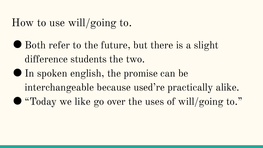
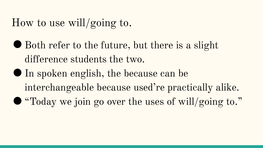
the promise: promise -> because (141, 73)
like: like -> join (83, 101)
